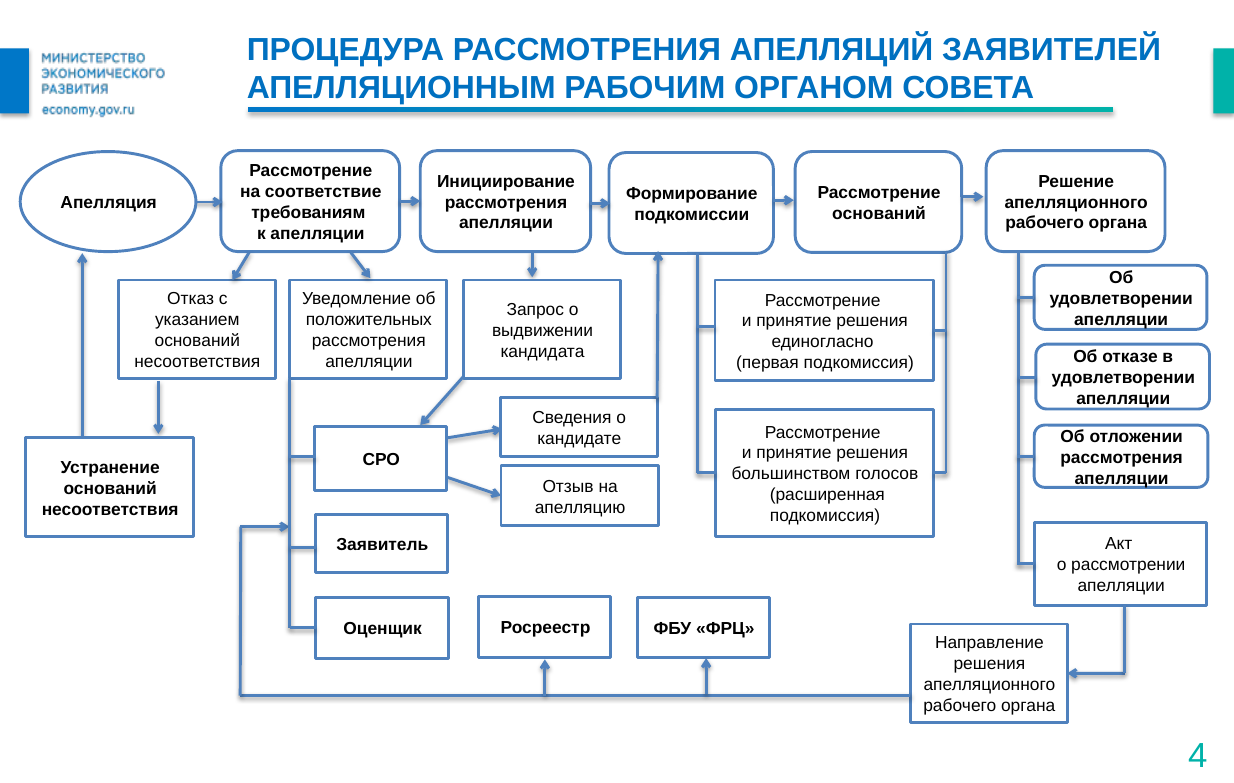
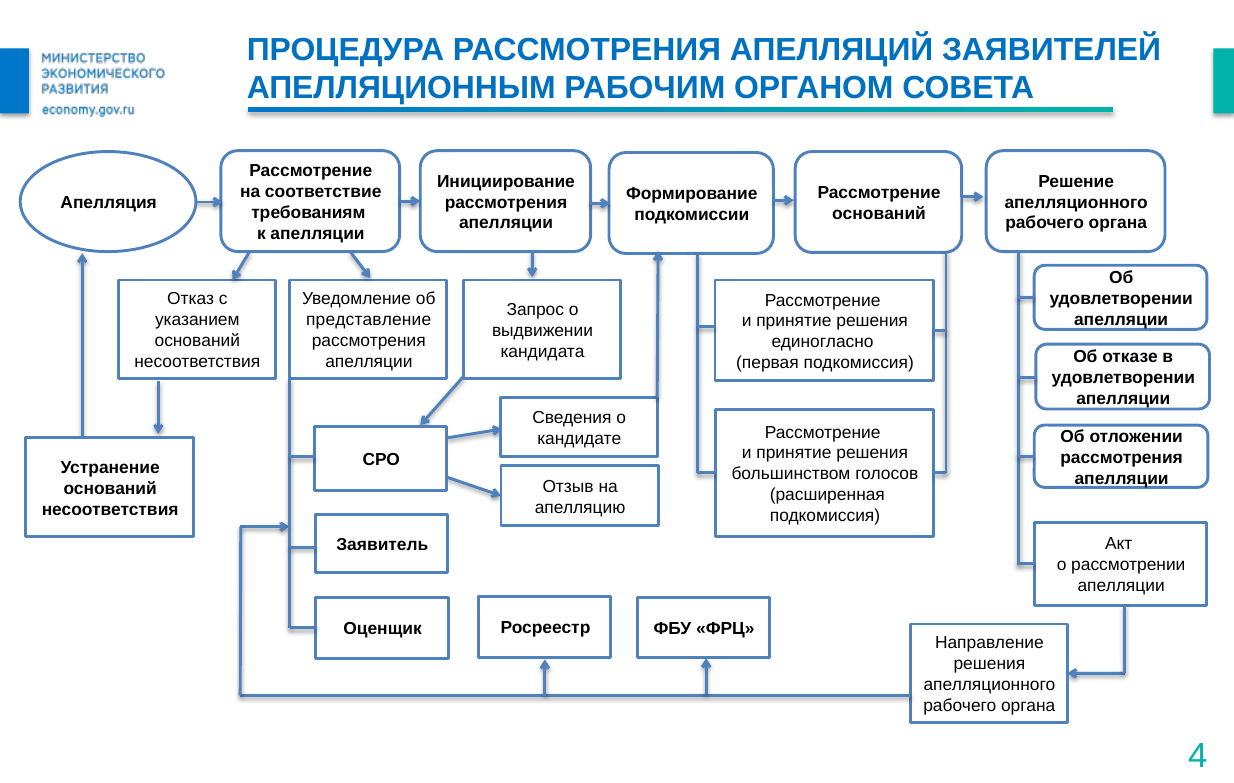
положительных: положительных -> представление (369, 320)
